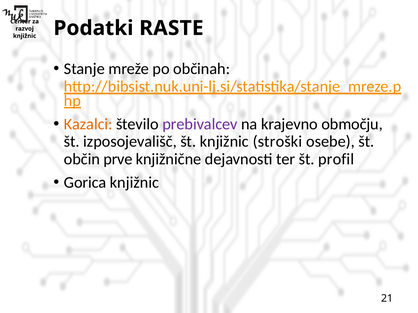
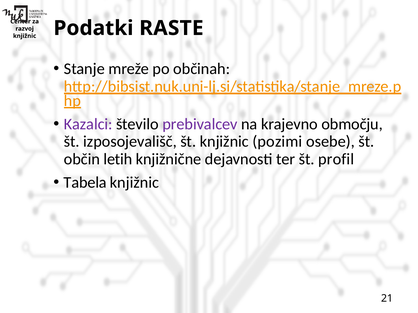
Kazalci colour: orange -> purple (88, 124)
stroški: stroški -> pozimi (277, 142)
prve: prve -> letih (118, 159)
Gorica: Gorica -> Tabela (85, 183)
